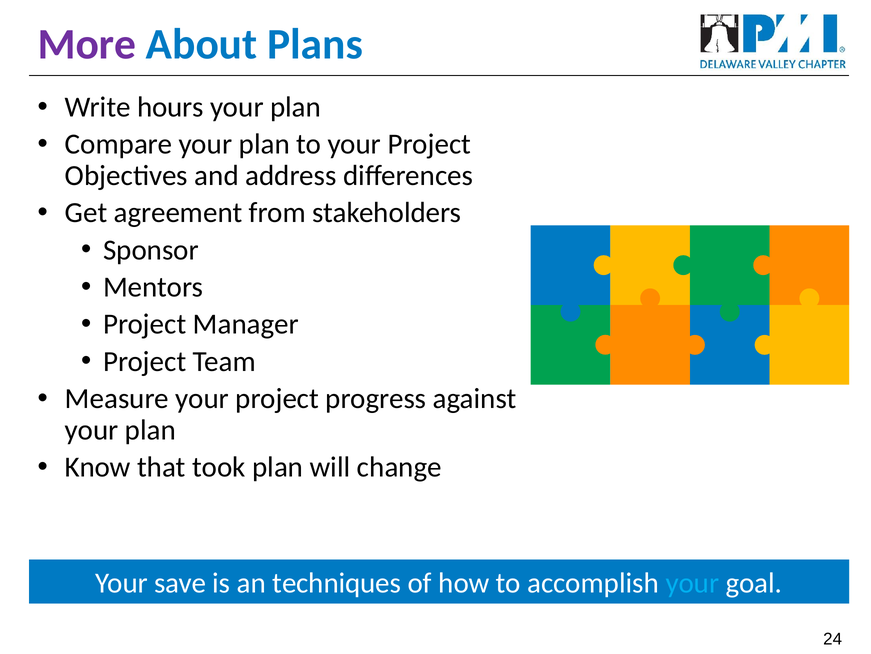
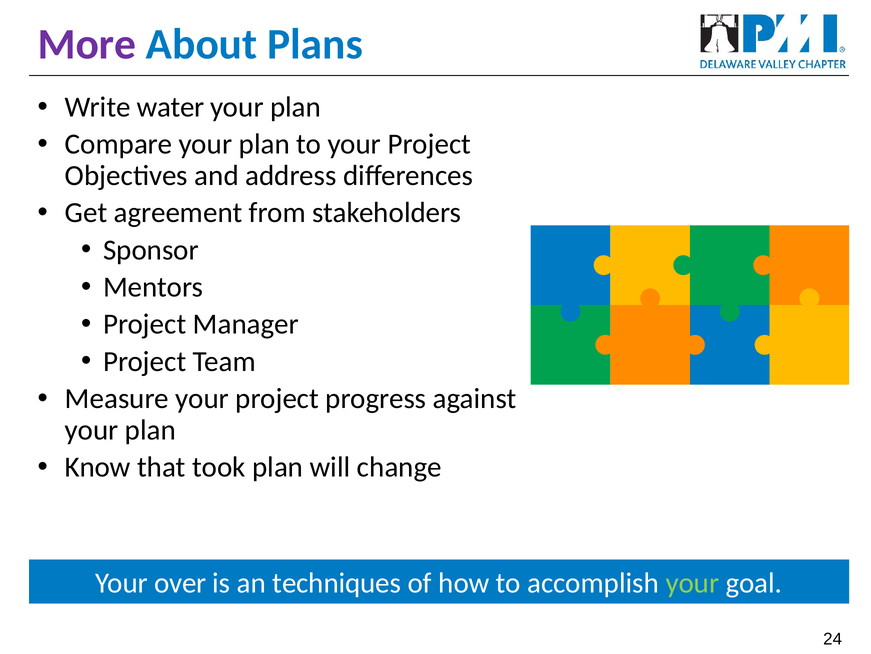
hours: hours -> water (171, 107)
save: save -> over (180, 583)
your colour: light blue -> light green (692, 583)
